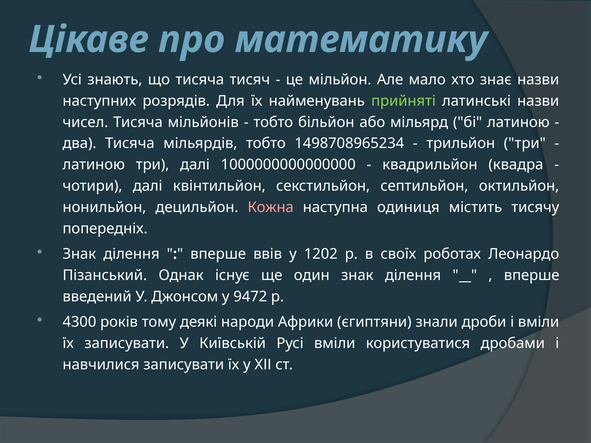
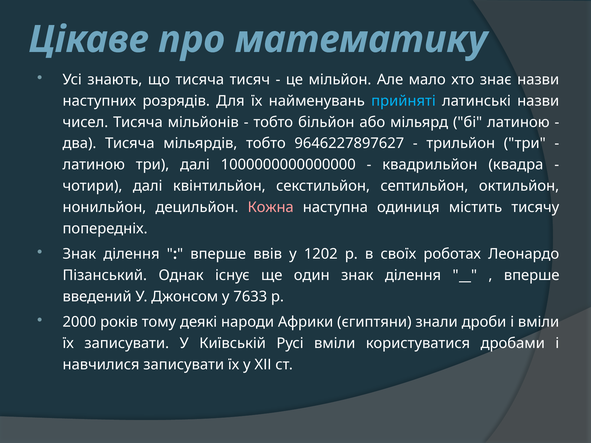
прийняті colour: light green -> light blue (403, 101)
1498708965234: 1498708965234 -> 9646227897627 (349, 144)
9472: 9472 -> 7633 (250, 297)
4300: 4300 -> 2000 (79, 322)
